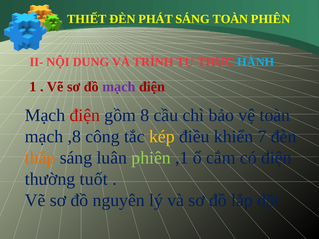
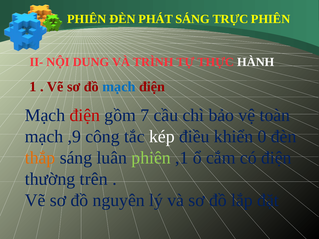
THIẾT: THIẾT -> PHIÊN (87, 19)
SÁNG TOÀN: TOÀN -> TRỰC (230, 19)
HÀNH colour: light blue -> white (256, 62)
mạch colour: purple -> blue (119, 87)
8: 8 -> 7 (145, 115)
,8: ,8 -> ,9 (74, 137)
kép colour: yellow -> white (162, 137)
7: 7 -> 0 (262, 137)
tuốt: tuốt -> trên (94, 179)
